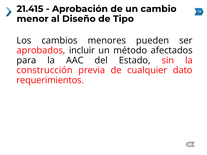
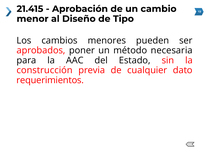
incluir: incluir -> poner (82, 51)
afectados: afectados -> necesaria (172, 51)
